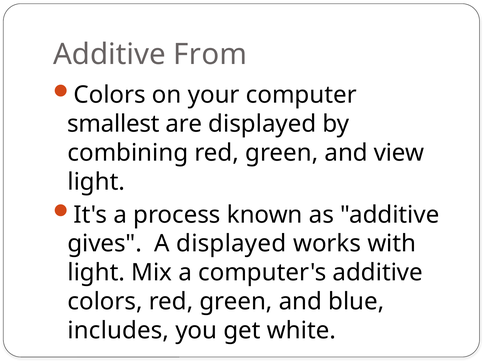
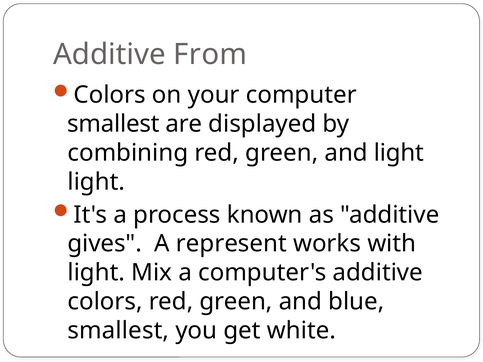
and view: view -> light (399, 153)
A displayed: displayed -> represent (231, 244)
includes: includes -> smallest (118, 331)
